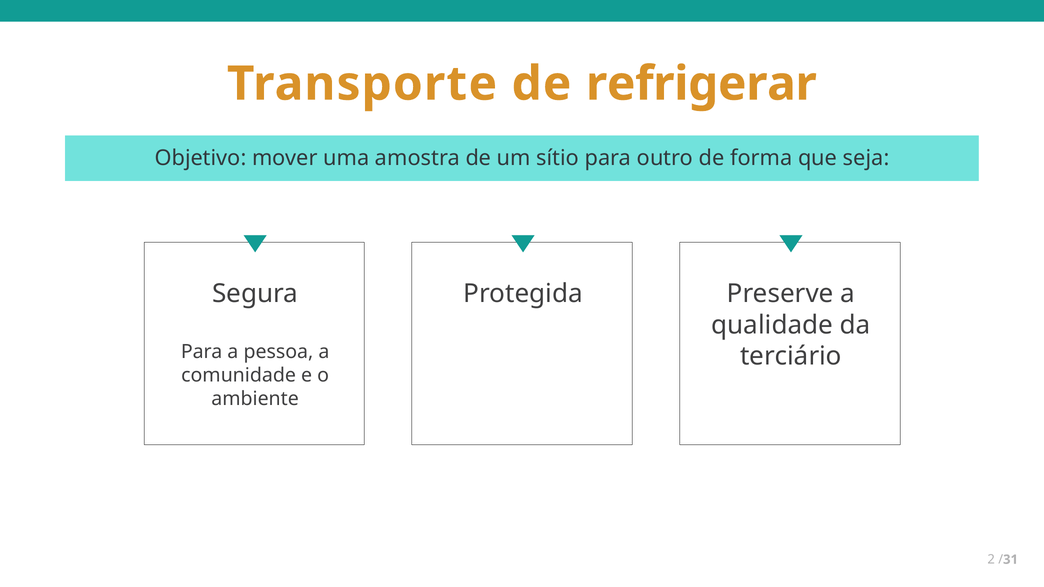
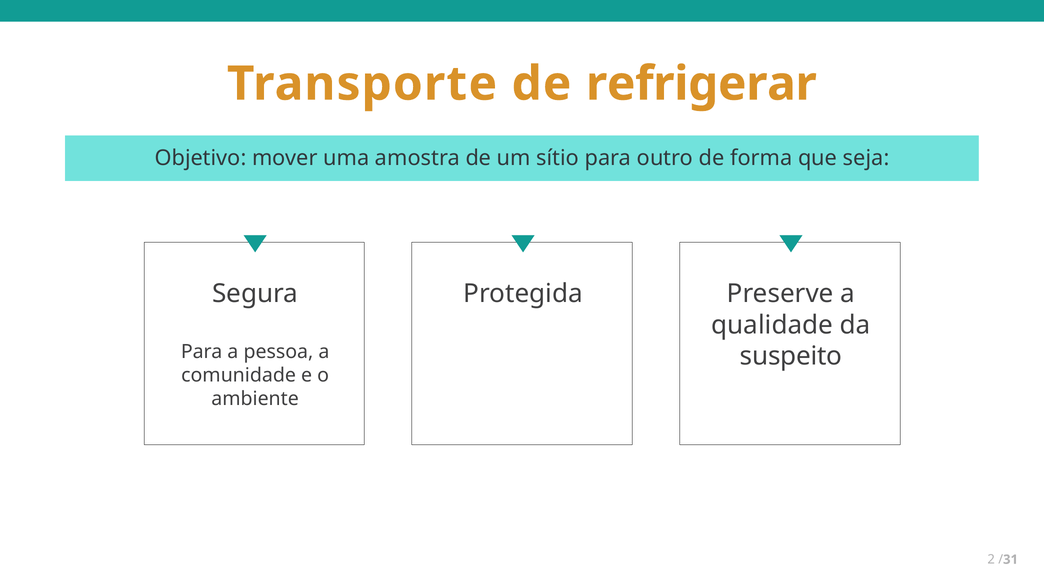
terciário: terciário -> suspeito (791, 356)
